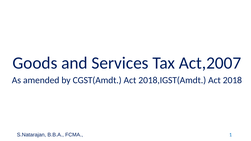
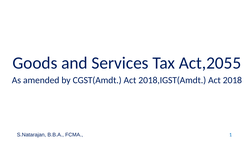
Act,2007: Act,2007 -> Act,2055 (210, 63)
